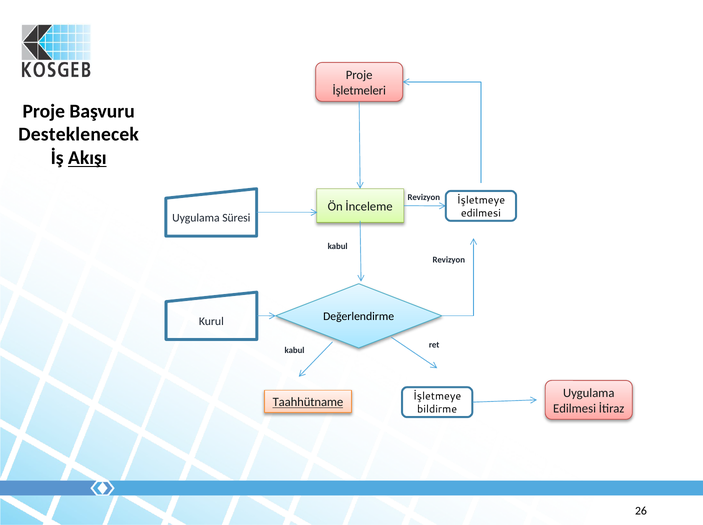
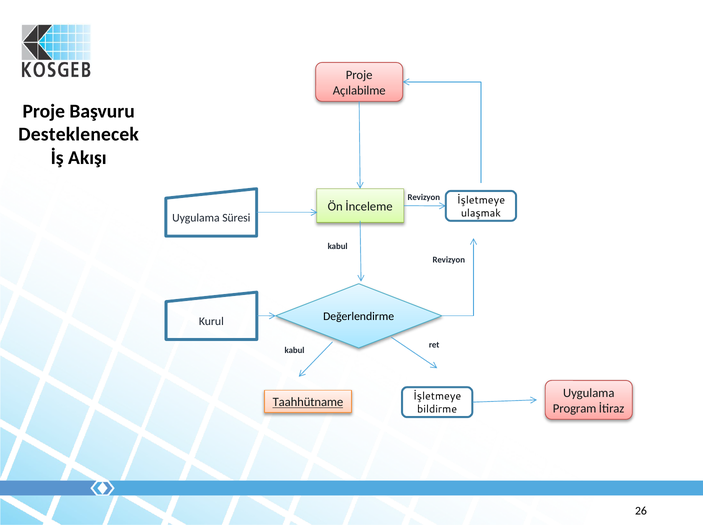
İşletmeleri: İşletmeleri -> Açılabilme (359, 90)
Akışı underline: present -> none (87, 158)
edilmesi: edilmesi -> ulaşmak (481, 213)
Edilmesi: Edilmesi -> Program (575, 409)
